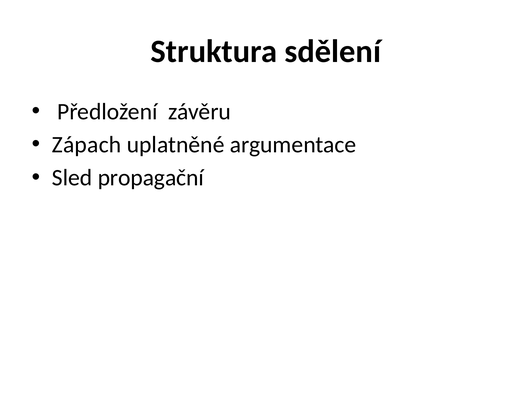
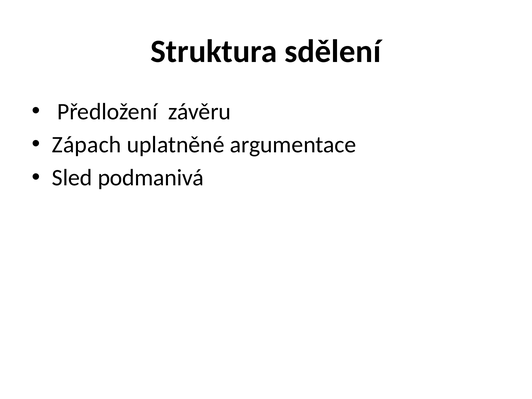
propagační: propagační -> podmanivá (151, 178)
